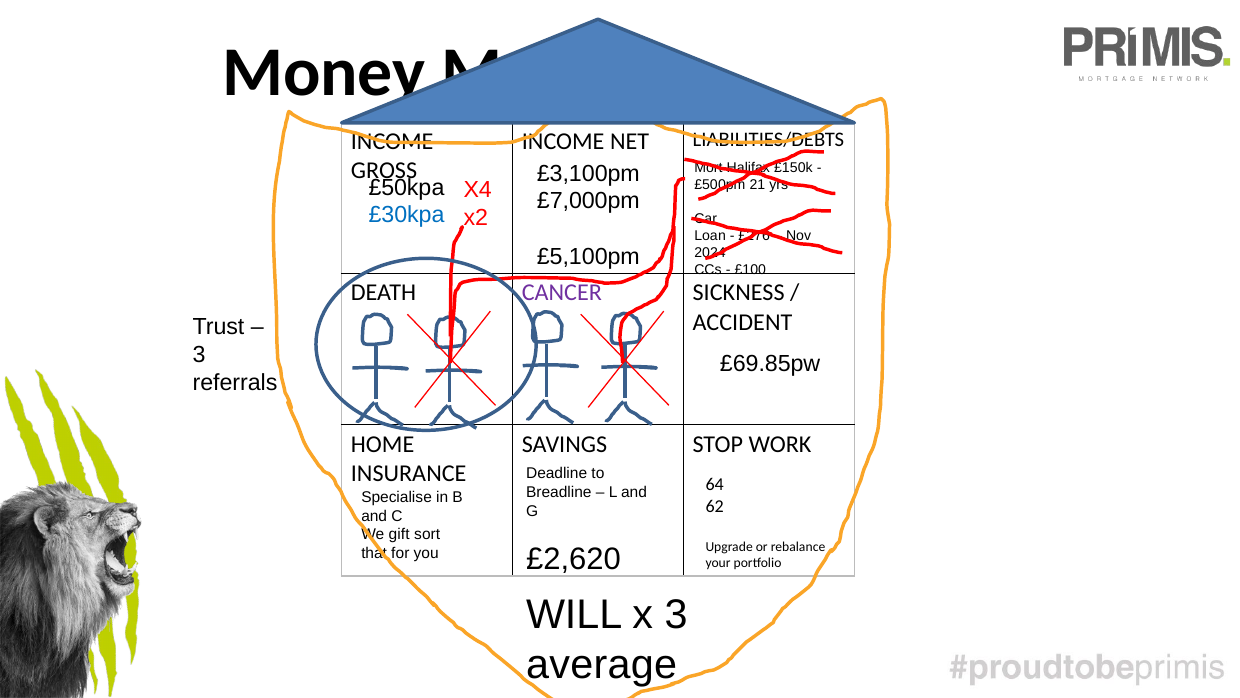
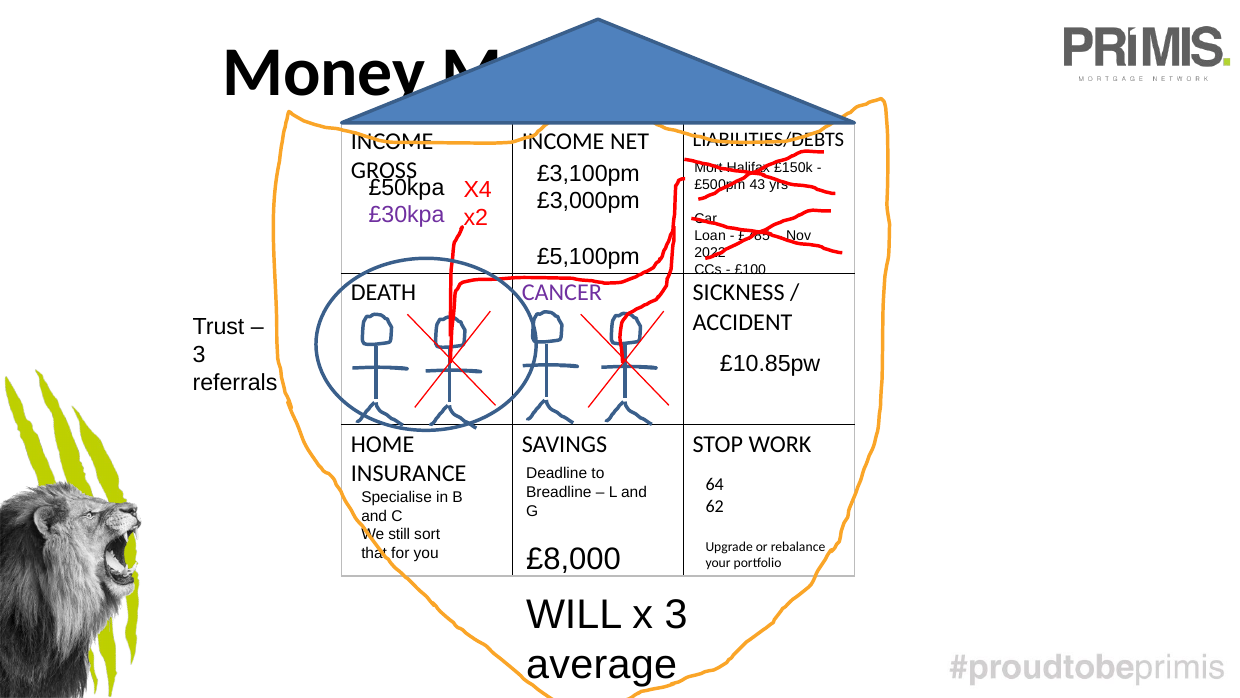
21: 21 -> 43 (757, 184)
£7,000pm: £7,000pm -> £3,000pm (588, 201)
£30kpa colour: blue -> purple (407, 215)
£276: £276 -> £785 (754, 235)
2024: 2024 -> 2022 (710, 252)
£69.85pw: £69.85pw -> £10.85pw (770, 363)
gift: gift -> still (399, 534)
£2,620: £2,620 -> £8,000 (573, 559)
